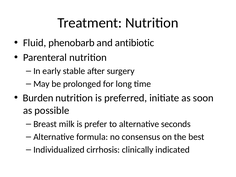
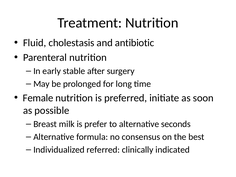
phenobarb: phenobarb -> cholestasis (71, 43)
Burden: Burden -> Female (38, 98)
cirrhosis: cirrhosis -> referred (103, 150)
